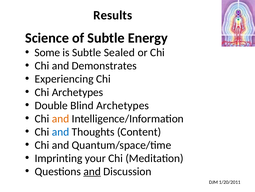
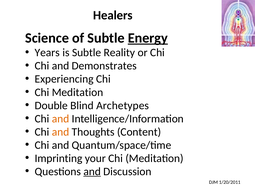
Results: Results -> Healers (113, 15)
Energy underline: none -> present (148, 38)
Some: Some -> Years (47, 52)
Sealed: Sealed -> Reality (119, 52)
Archetypes: Archetypes -> Meditation (78, 92)
and colour: blue -> orange (61, 131)
